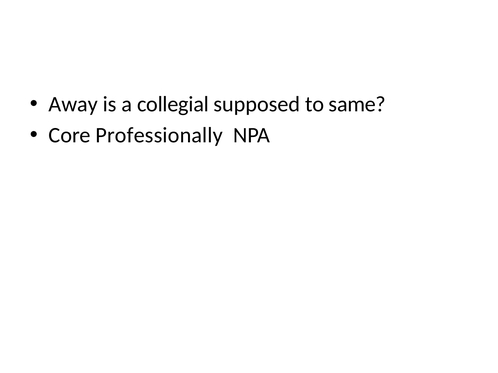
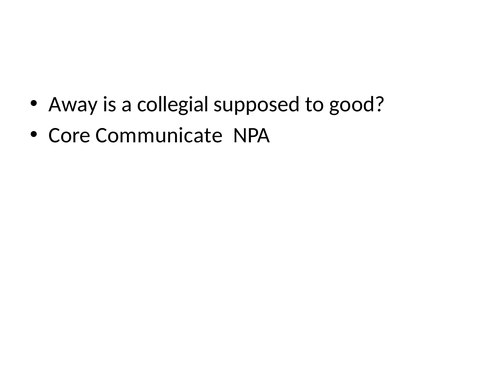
same: same -> good (357, 104)
Professionally: Professionally -> Communicate (159, 135)
